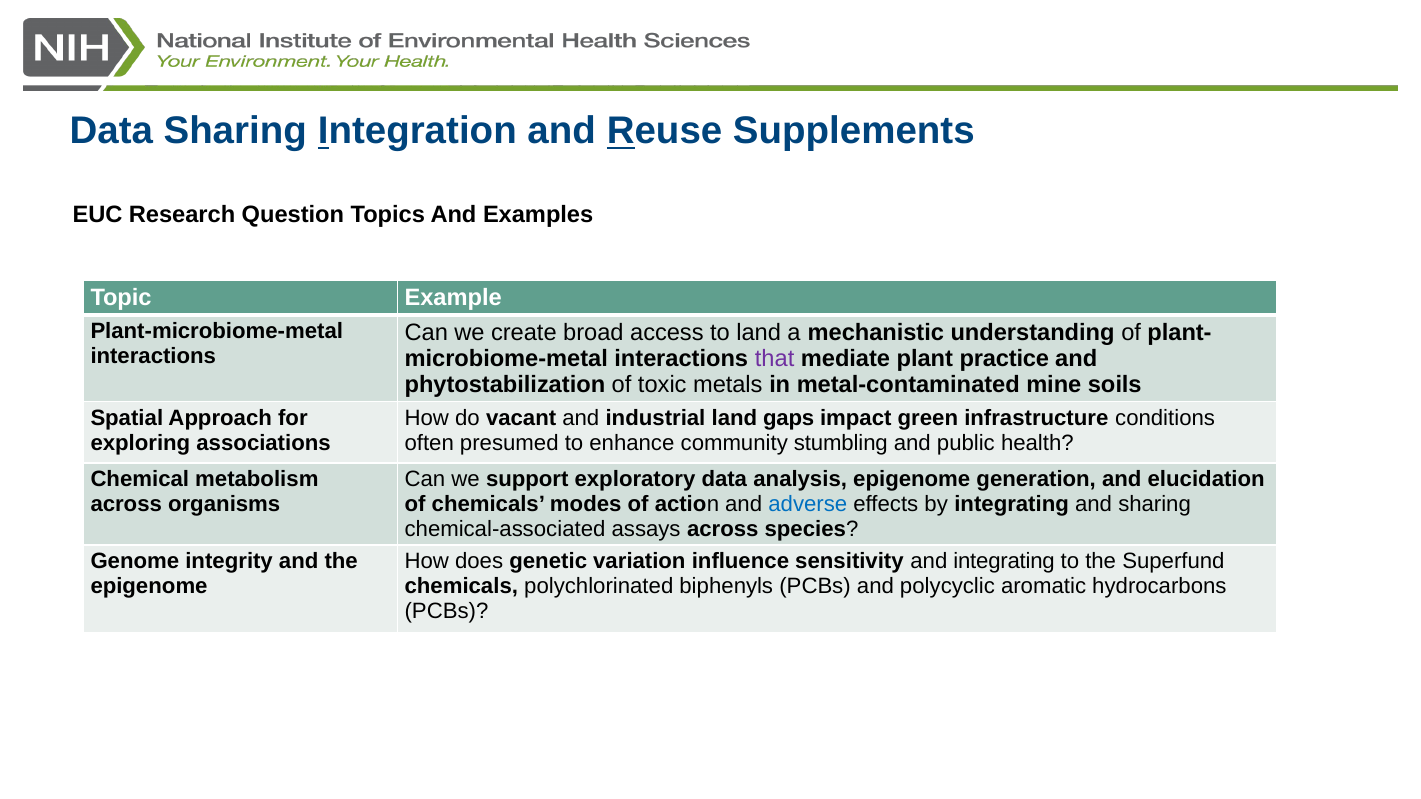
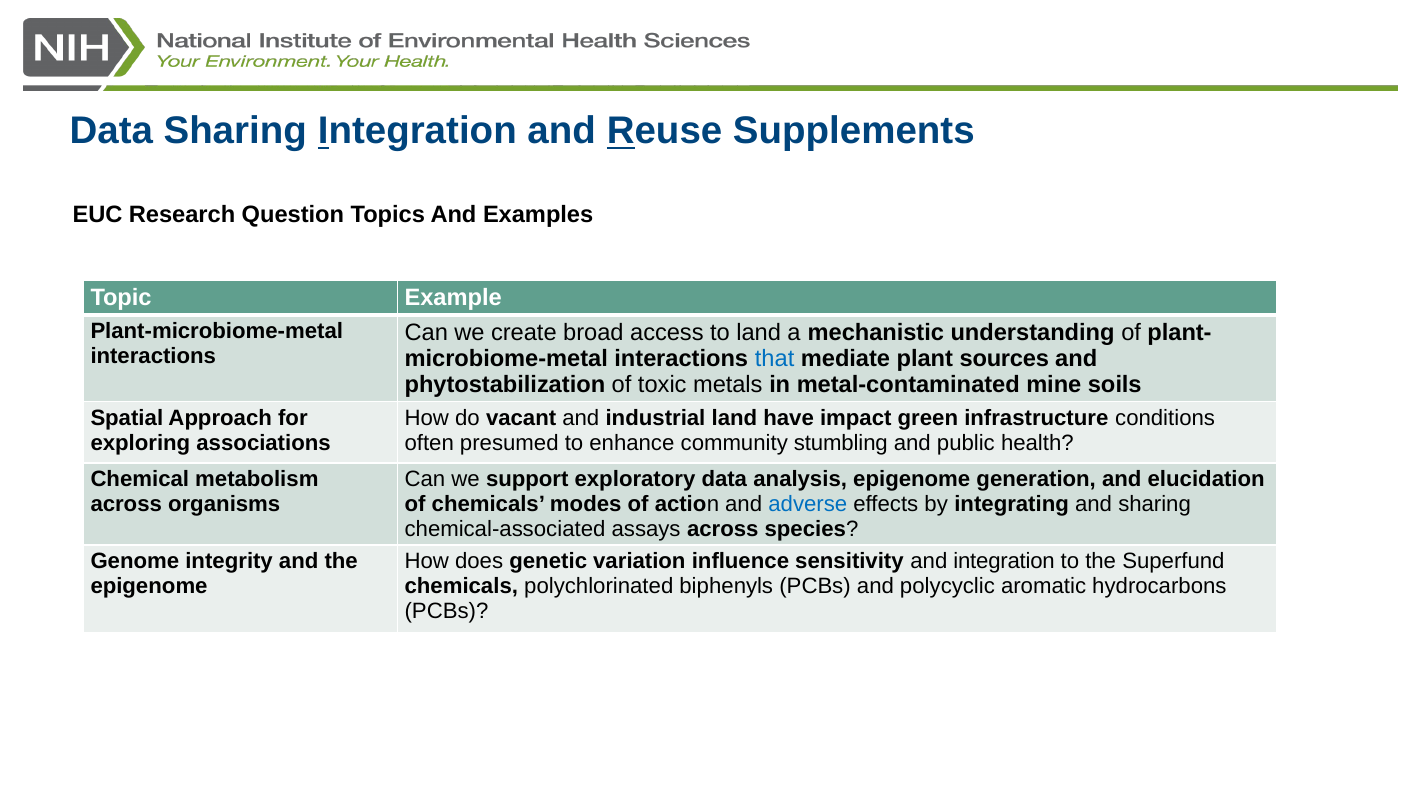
that colour: purple -> blue (775, 359)
practice: practice -> sources (1004, 359)
gaps: gaps -> have (789, 419)
and integrating: integrating -> integration (1004, 562)
